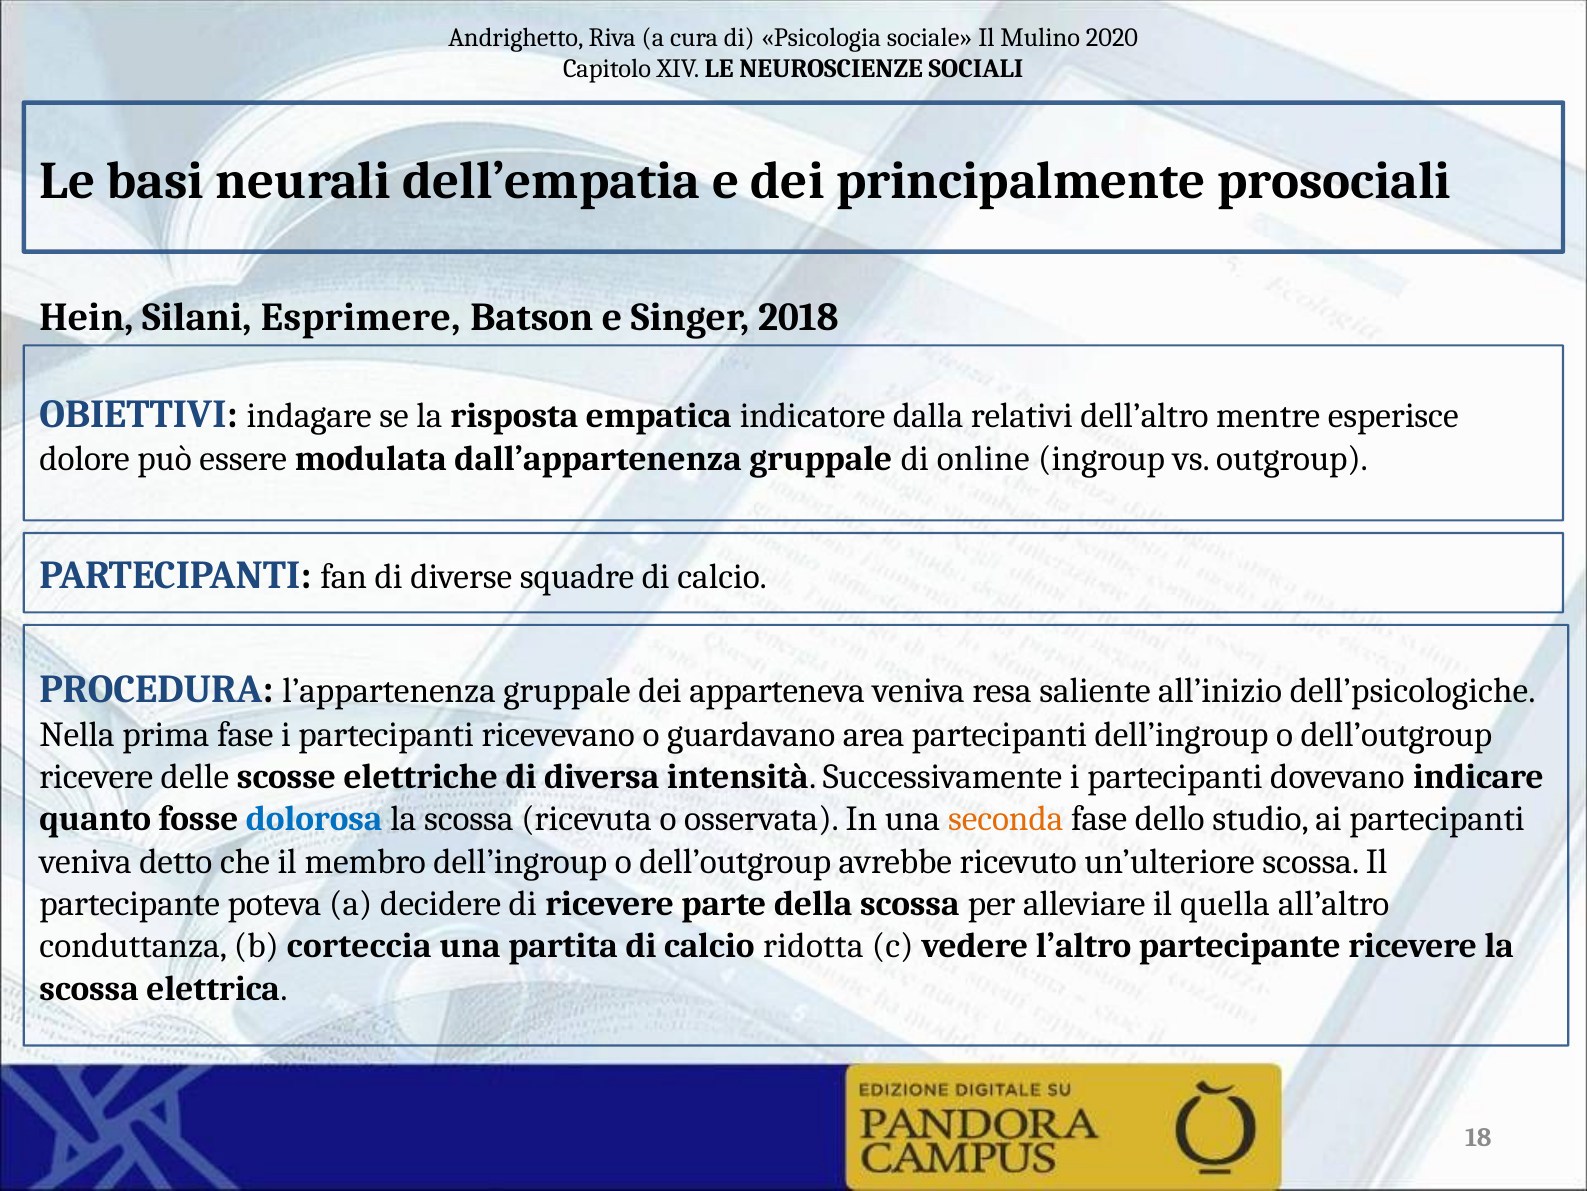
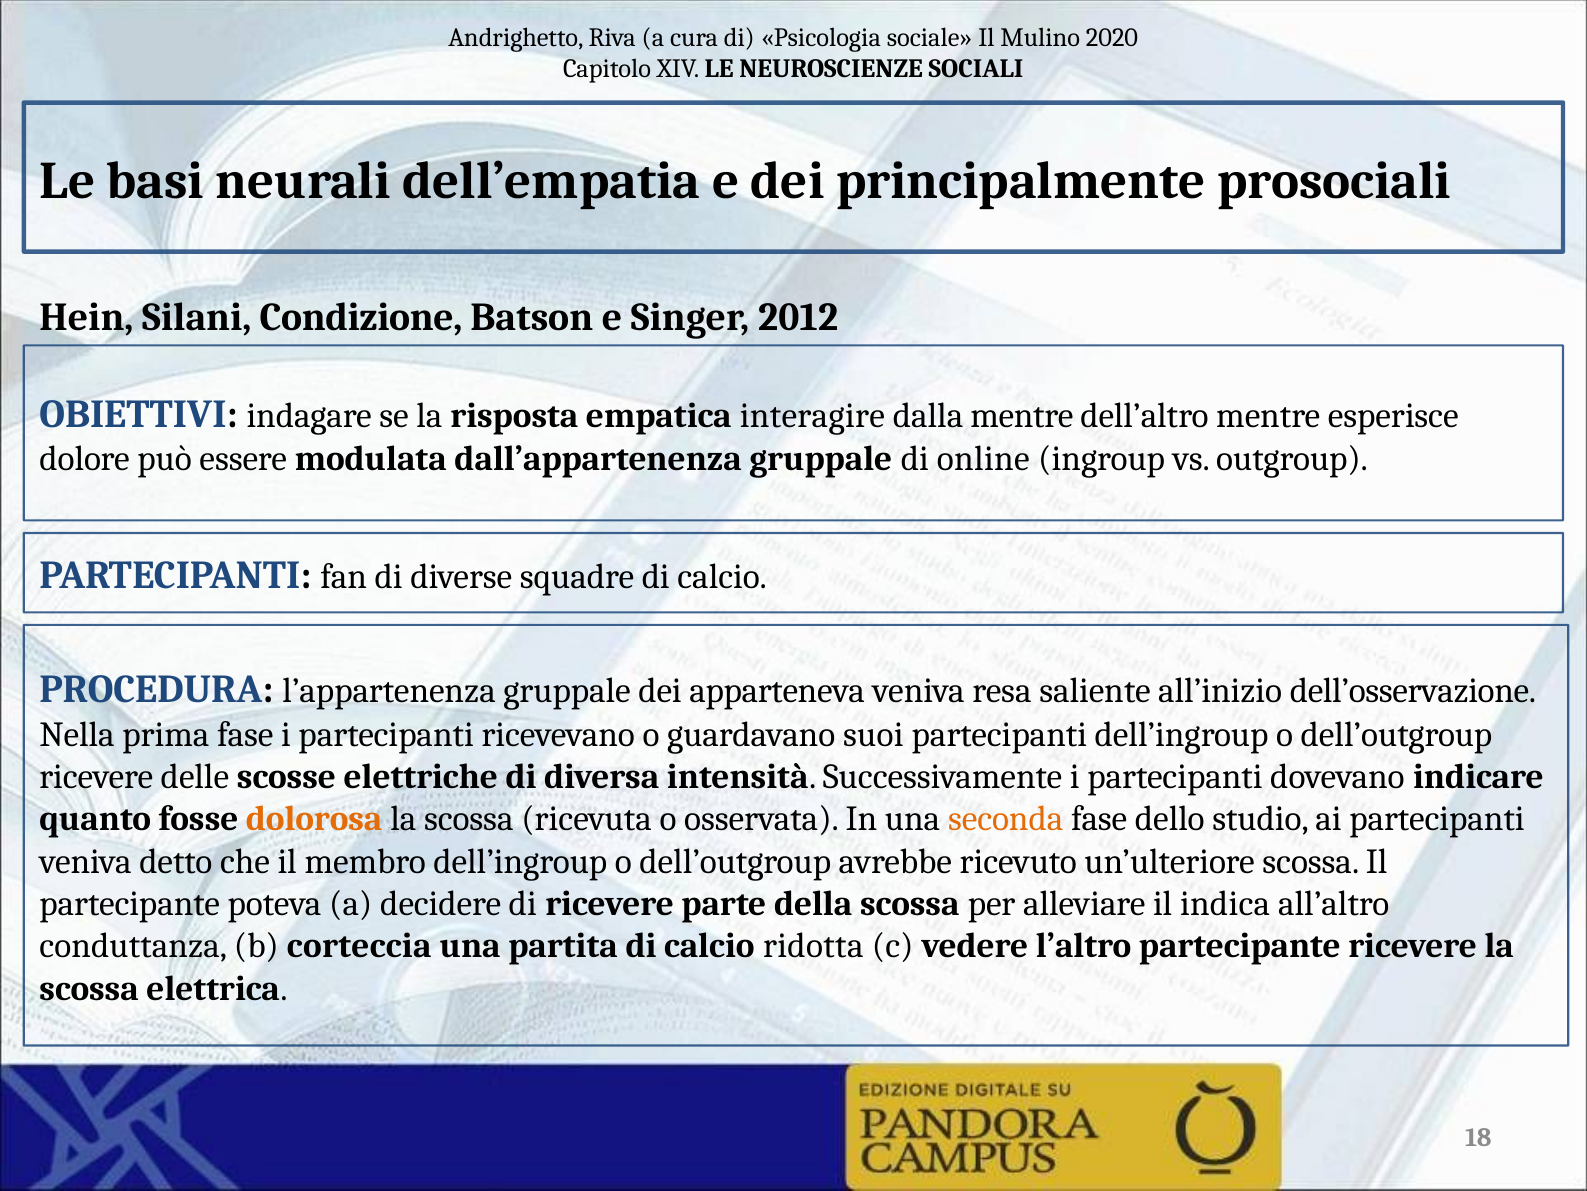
Esprimere: Esprimere -> Condizione (361, 317)
2018: 2018 -> 2012 (798, 317)
indicatore: indicatore -> interagire (812, 416)
dalla relativi: relativi -> mentre (1022, 416)
dell’psicologiche: dell’psicologiche -> dell’osservazione (1413, 691)
area: area -> suoi (873, 734)
dolorosa colour: blue -> orange (314, 819)
quella: quella -> indica (1225, 903)
